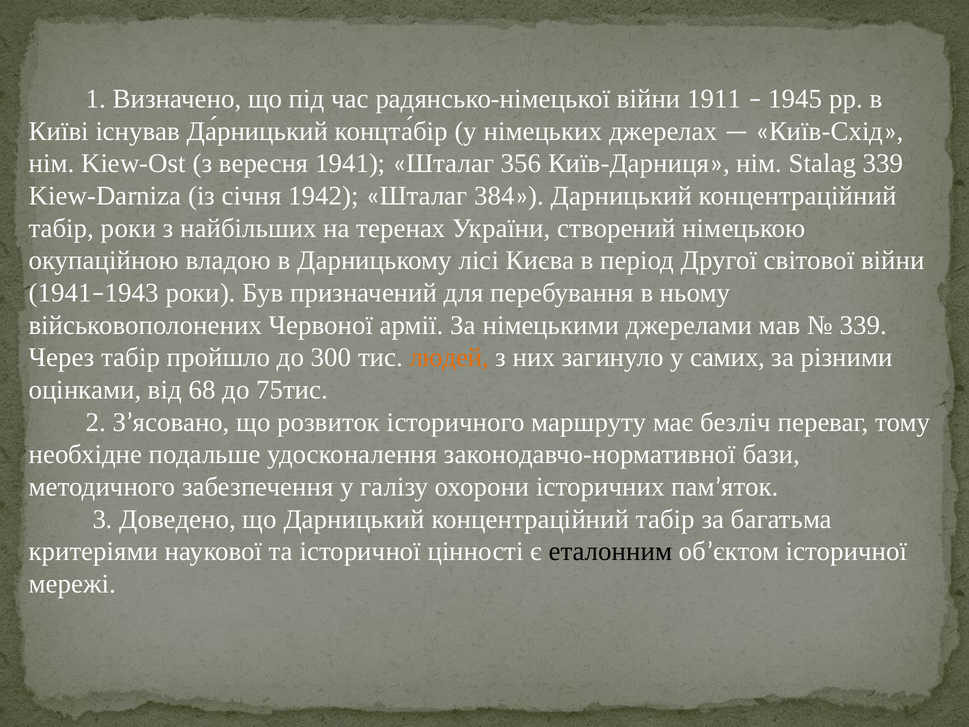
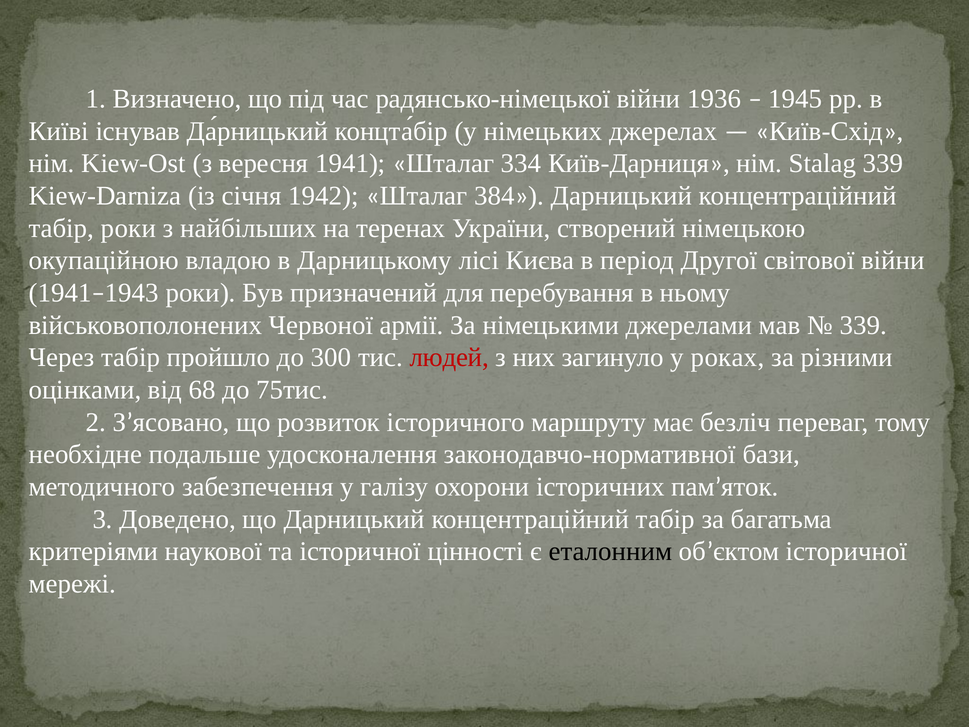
1911: 1911 -> 1936 (714, 99)
356: 356 -> 334 (521, 164)
людей colour: orange -> red (449, 357)
самих: самих -> роках (728, 357)
